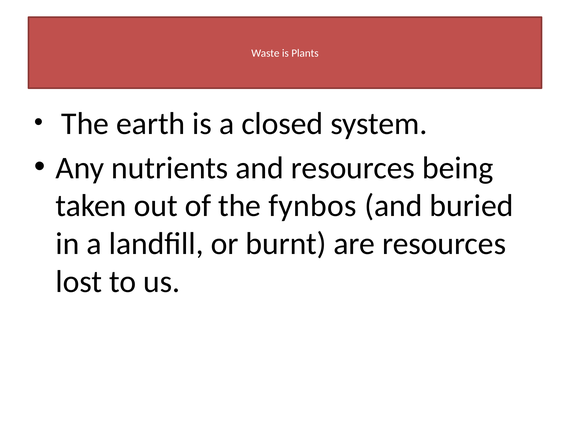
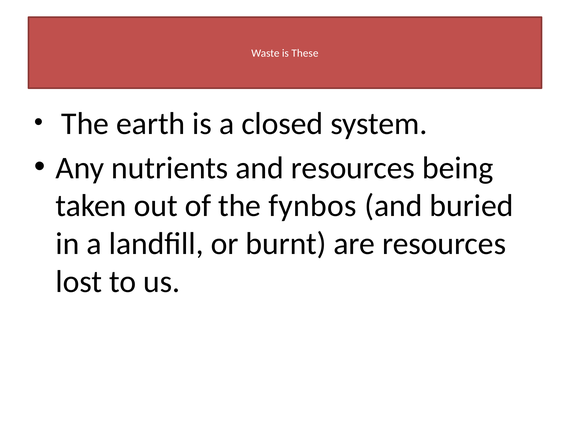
Plants: Plants -> These (305, 53)
